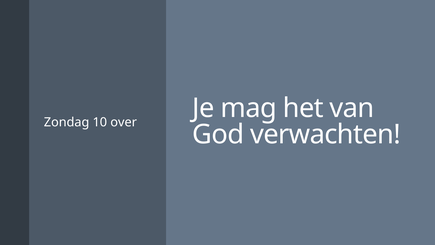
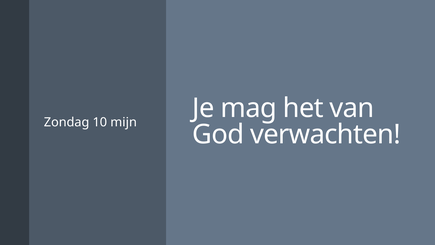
over: over -> mijn (124, 122)
